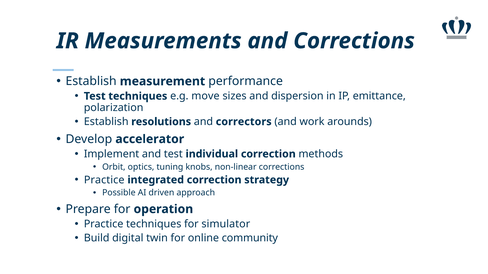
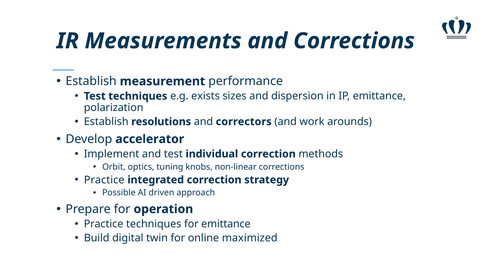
move: move -> exists (206, 96)
for simulator: simulator -> emittance (226, 224)
community: community -> maximized (250, 238)
